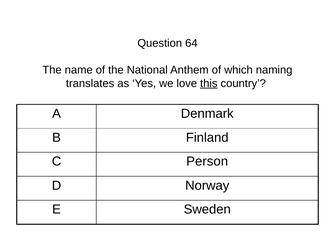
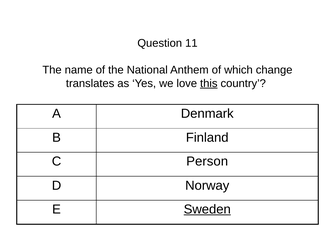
64: 64 -> 11 (191, 43)
naming: naming -> change (274, 70)
Sweden underline: none -> present (207, 210)
